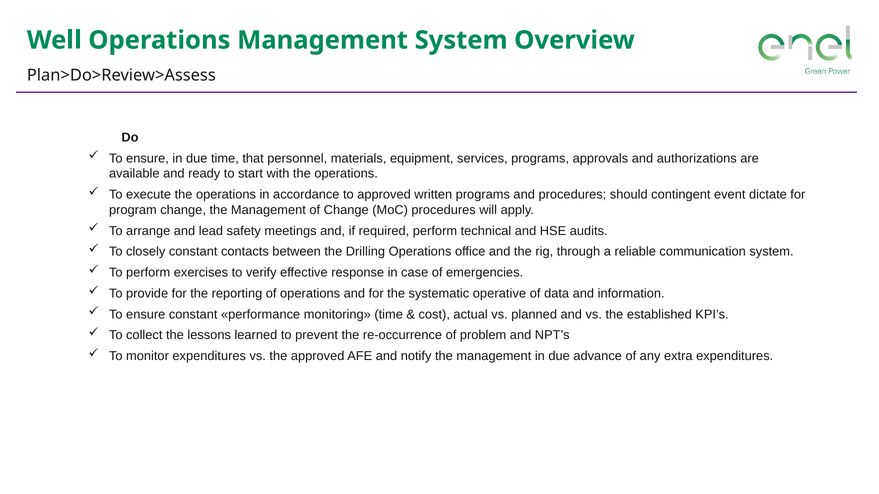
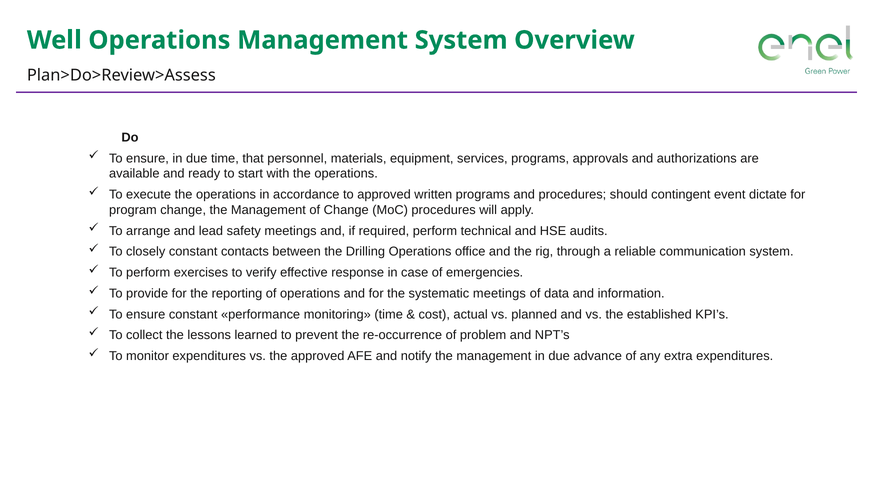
systematic operative: operative -> meetings (499, 294)
